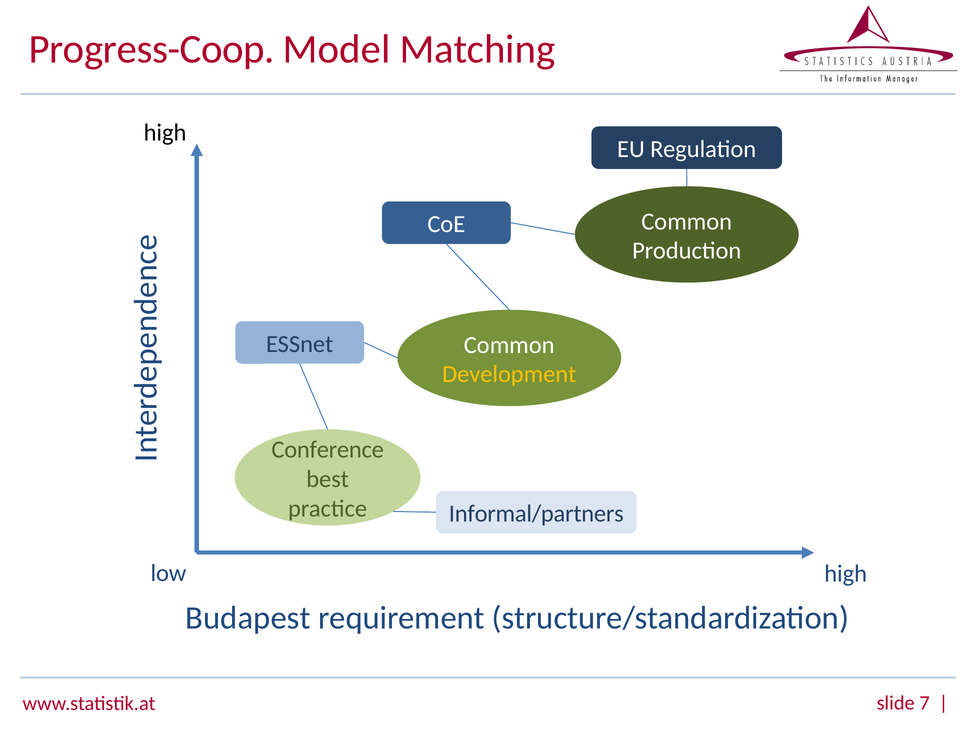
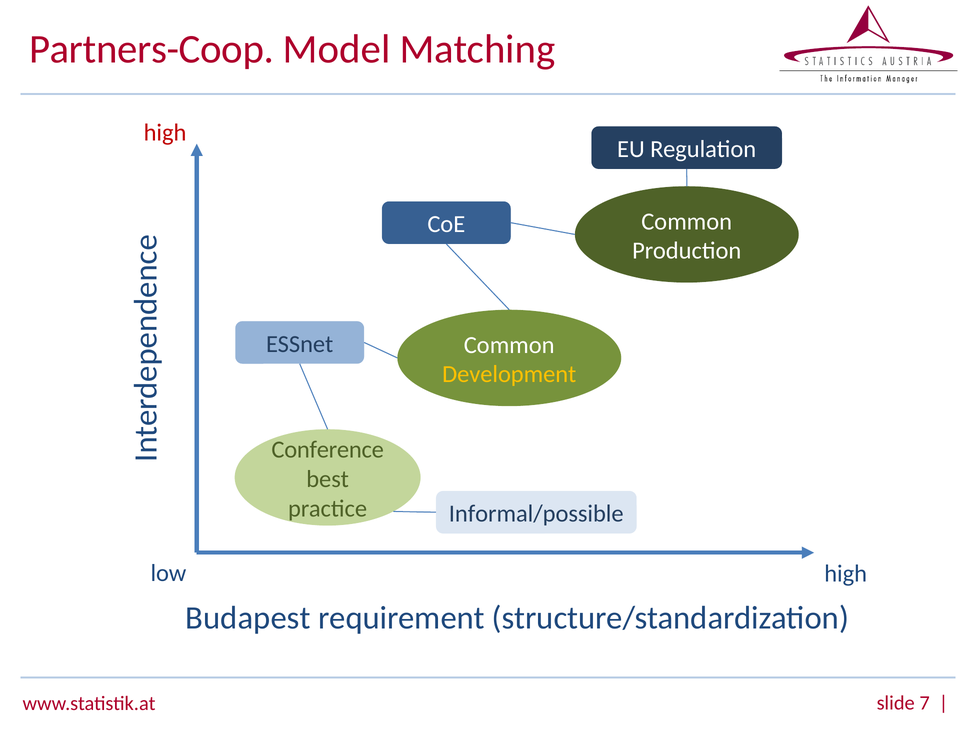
Progress-Coop: Progress-Coop -> Partners-Coop (152, 49)
high colour: black -> red (165, 133)
Informal/partners: Informal/partners -> Informal/possible (536, 514)
